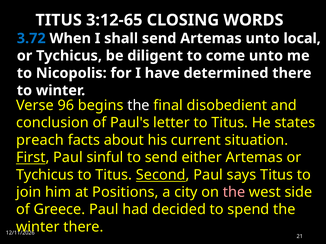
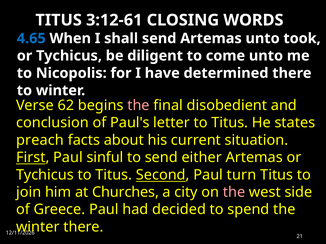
3:12-65: 3:12-65 -> 3:12-61 (114, 20)
3.72: 3.72 -> 4.65 (31, 38)
local: local -> took (302, 38)
96: 96 -> 62 (66, 106)
the colour: white -> pink (138, 106)
says: says -> turn (242, 175)
Positions: Positions -> Churches (126, 192)
